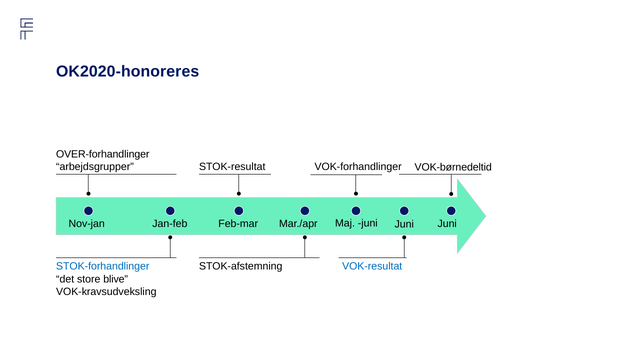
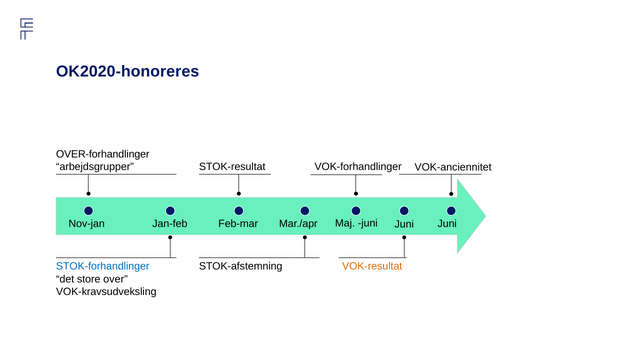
VOK-børnedeltid: VOK-børnedeltid -> VOK-anciennitet (453, 167)
VOK-resultat colour: blue -> orange (372, 266)
blive: blive -> over (116, 279)
